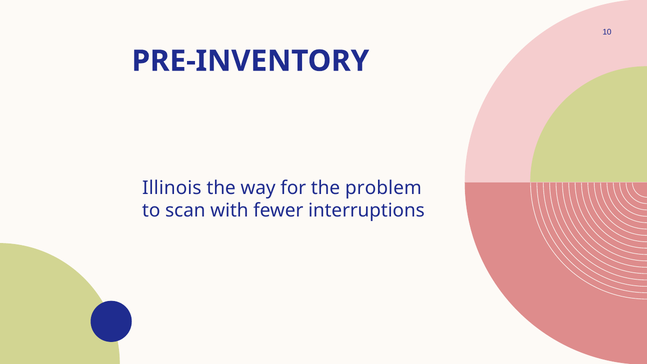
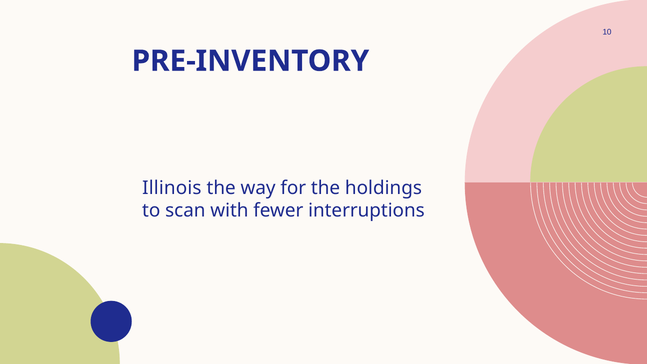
problem: problem -> holdings (383, 188)
